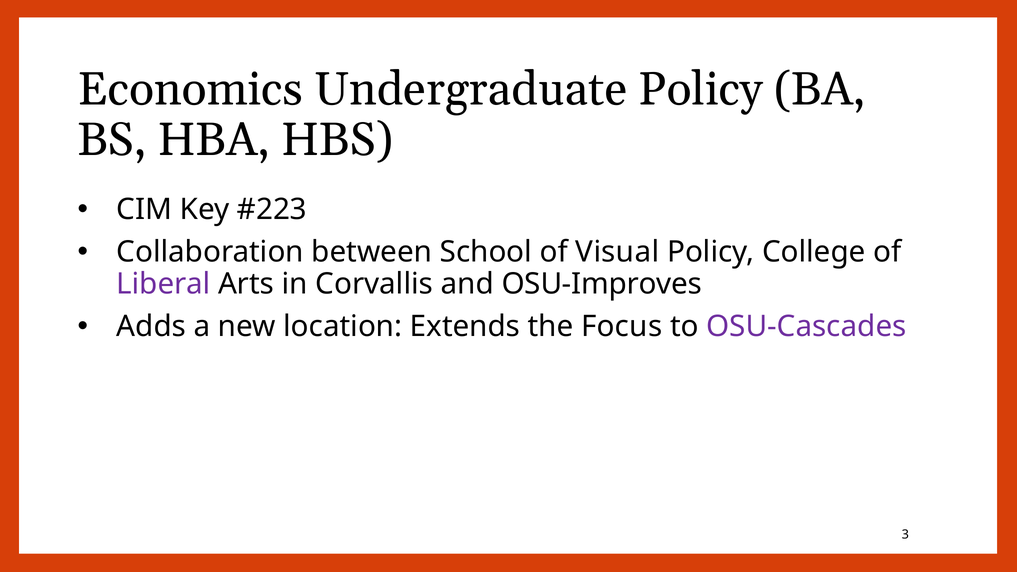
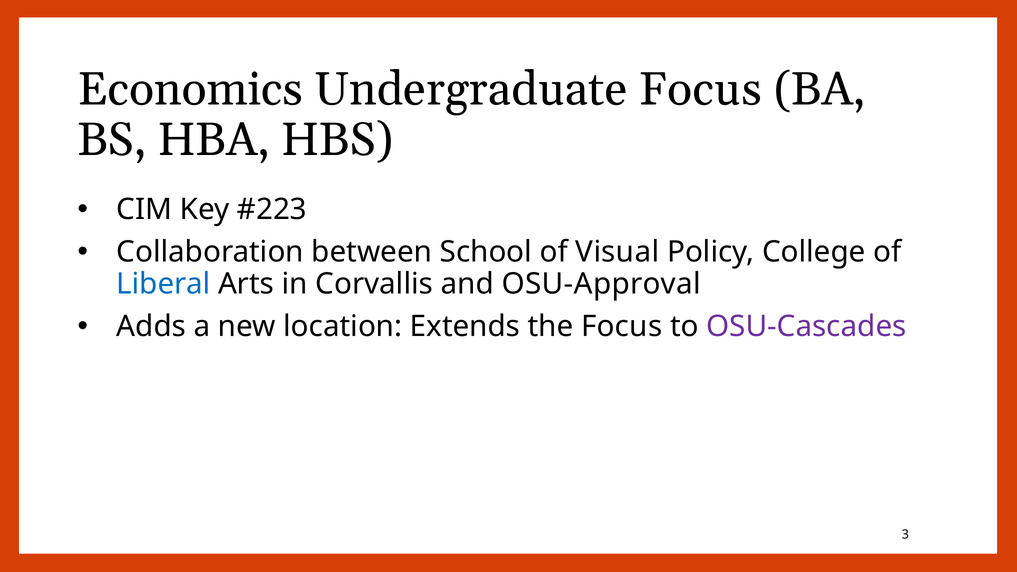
Undergraduate Policy: Policy -> Focus (700, 89)
Liberal colour: purple -> blue (163, 284)
OSU-Improves: OSU-Improves -> OSU-Approval (601, 284)
